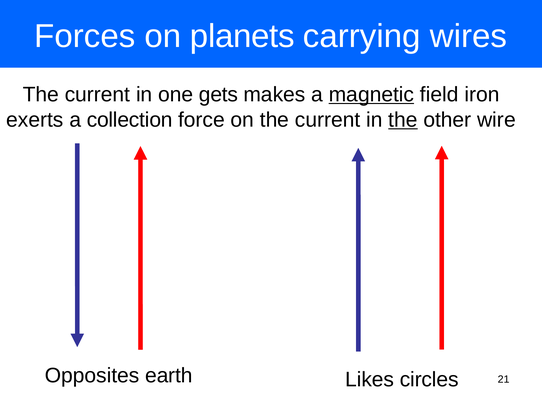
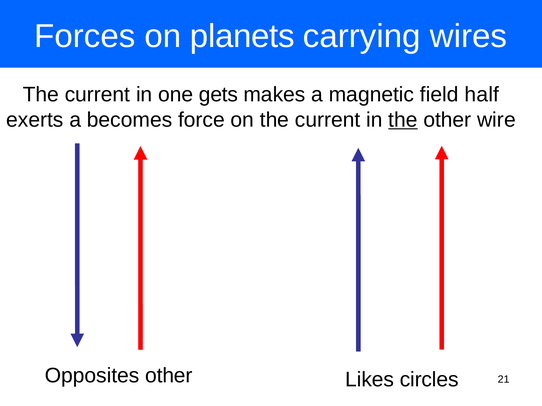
magnetic underline: present -> none (371, 95)
iron: iron -> half (482, 95)
collection: collection -> becomes (130, 120)
Opposites earth: earth -> other (169, 376)
